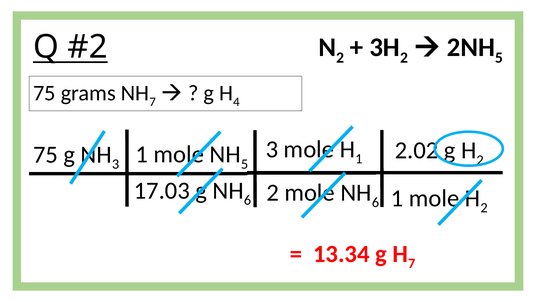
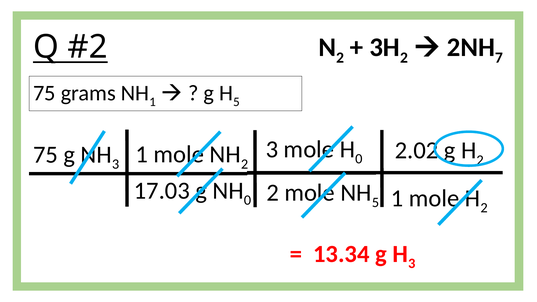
5: 5 -> 7 (499, 58)
7: 7 -> 1 (153, 102)
4: 4 -> 5 (236, 102)
1: 1 -> 0 (359, 159)
5: 5 -> 2 (245, 164)
6: 6 -> 0 (247, 200)
6: 6 -> 5 (375, 202)
7: 7 -> 3 (412, 264)
